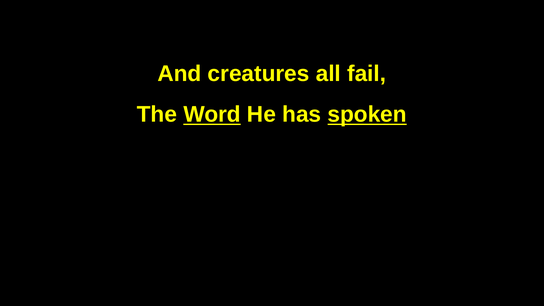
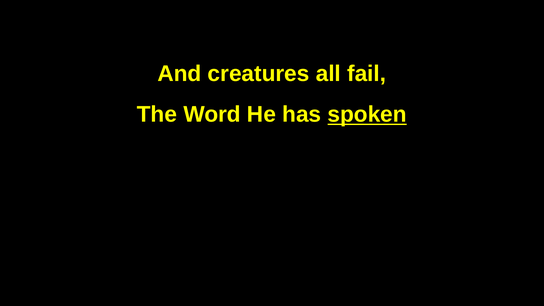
Word underline: present -> none (212, 114)
